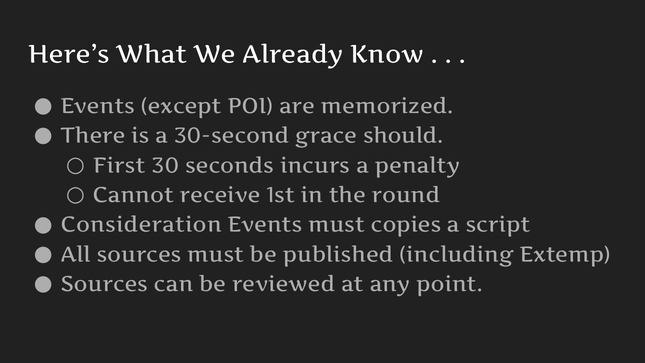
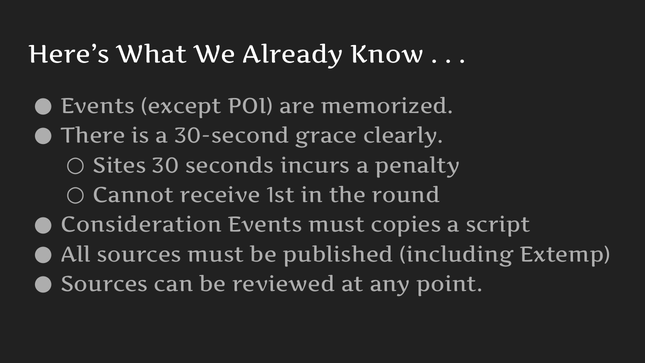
should: should -> clearly (403, 136)
First: First -> Sites (120, 165)
